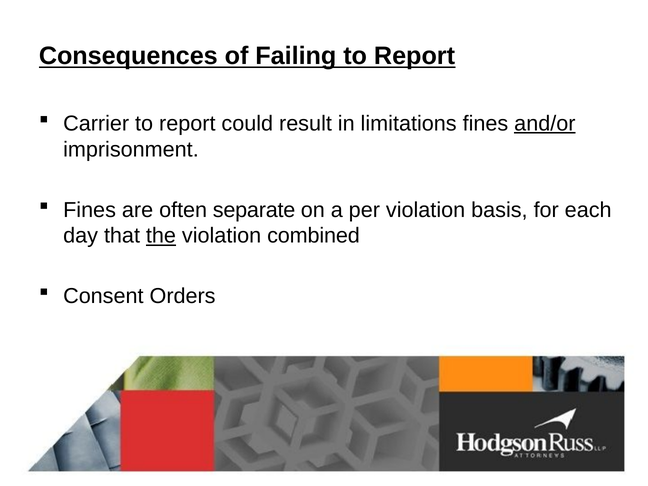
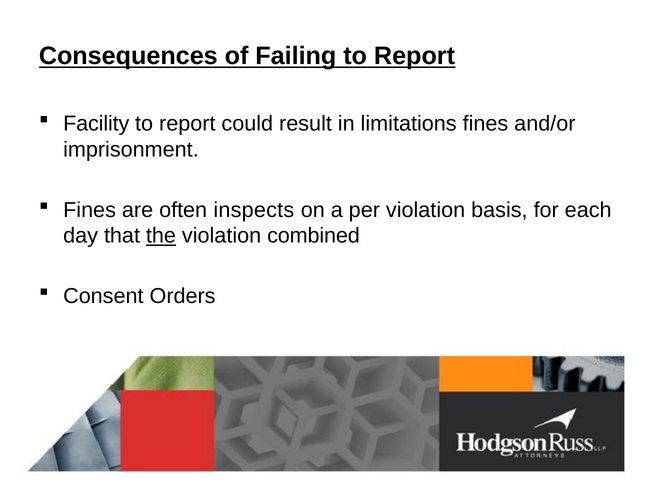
Carrier: Carrier -> Facility (96, 124)
and/or underline: present -> none (545, 124)
separate: separate -> inspects (254, 210)
